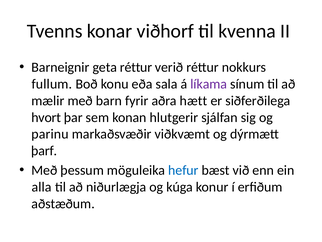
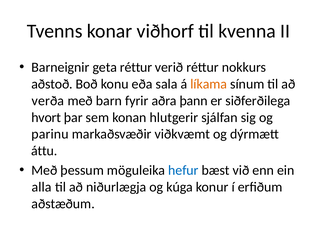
fullum: fullum -> aðstoð (52, 84)
líkama colour: purple -> orange (209, 84)
mælir: mælir -> verða (48, 101)
hætt: hætt -> þann (194, 101)
þarf: þarf -> áttu (44, 150)
